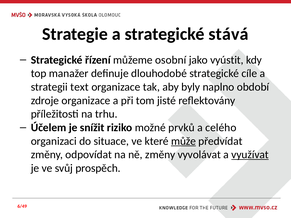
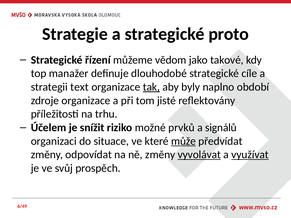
stává: stává -> proto (229, 34)
osobní: osobní -> vědom (171, 60)
vyústit: vyústit -> takové (227, 60)
tak underline: none -> present (151, 87)
celého: celého -> signálů (221, 128)
vyvolávat underline: none -> present (199, 155)
